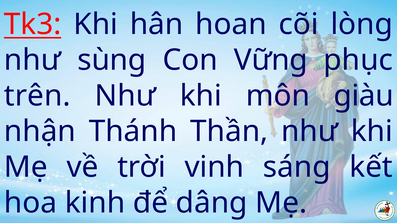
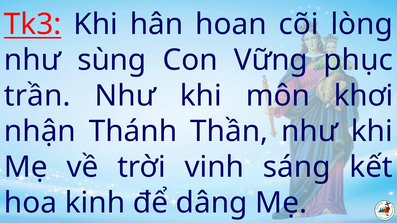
trên: trên -> trần (37, 96)
giàu: giàu -> khơi (364, 96)
